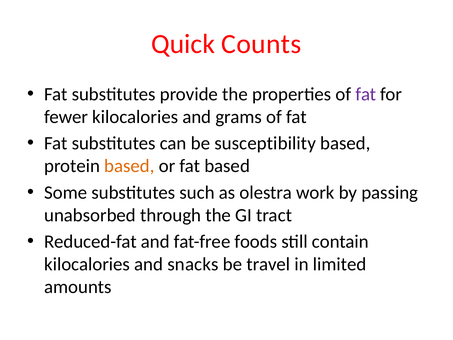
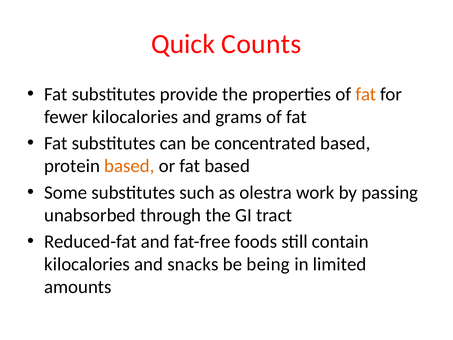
fat colour: purple -> orange (366, 94)
susceptibility: susceptibility -> concentrated (265, 143)
travel: travel -> being (268, 264)
